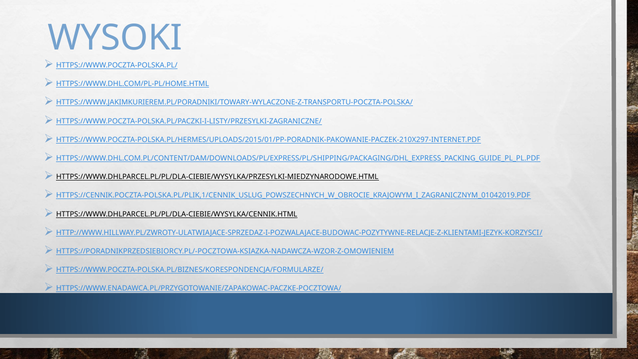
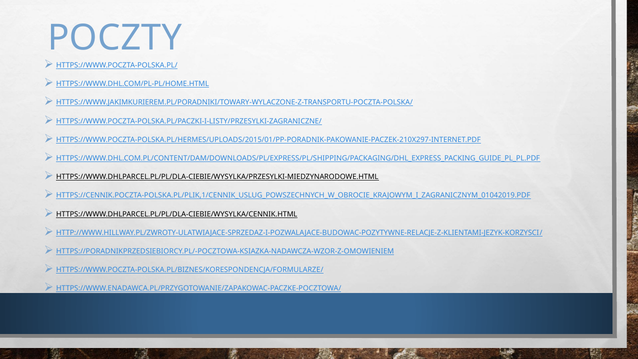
WYSOKI: WYSOKI -> POCZTY (115, 38)
